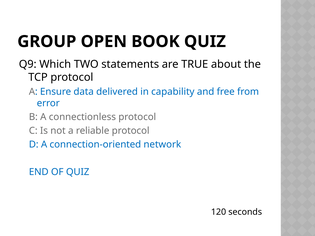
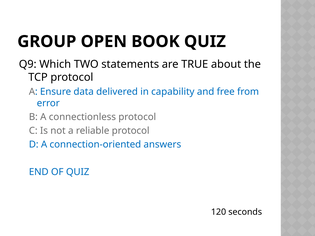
network: network -> answers (162, 145)
